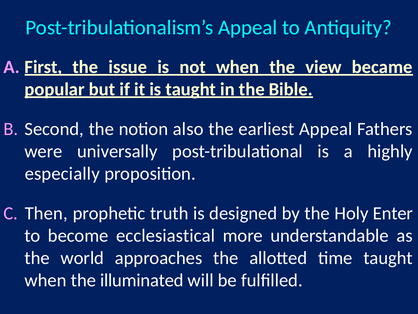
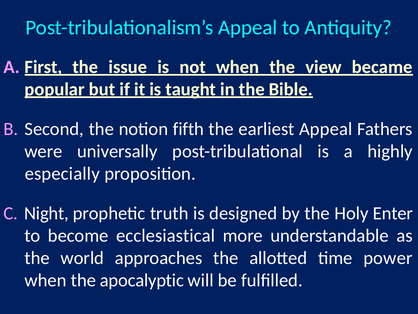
also: also -> fifth (188, 129)
Then: Then -> Night (46, 213)
time taught: taught -> power (388, 258)
illuminated: illuminated -> apocalyptic (142, 280)
